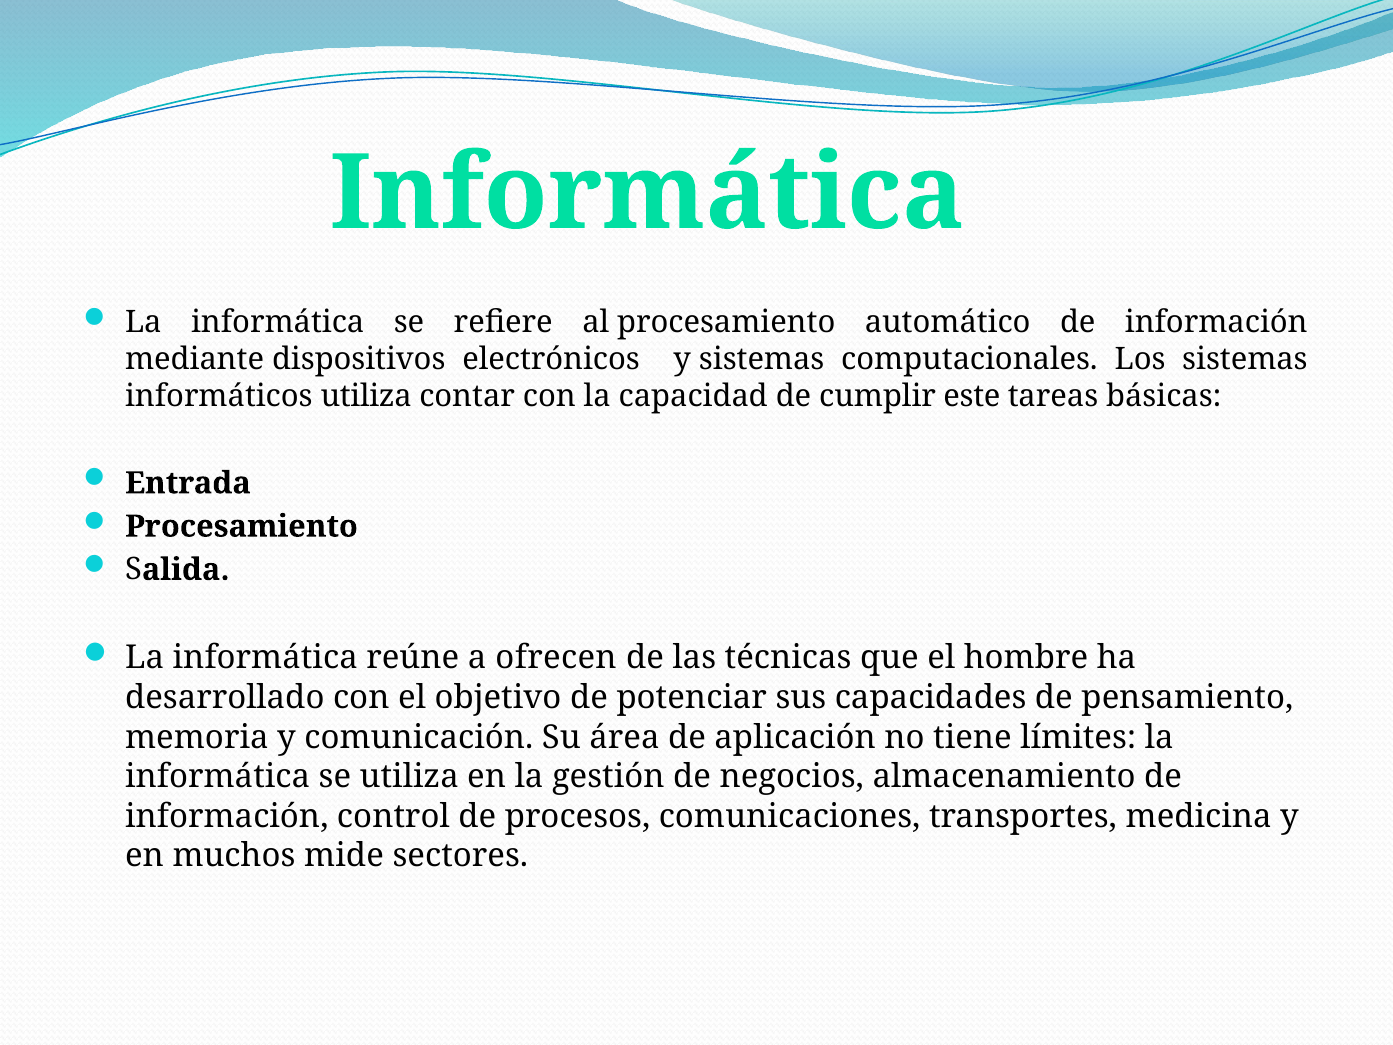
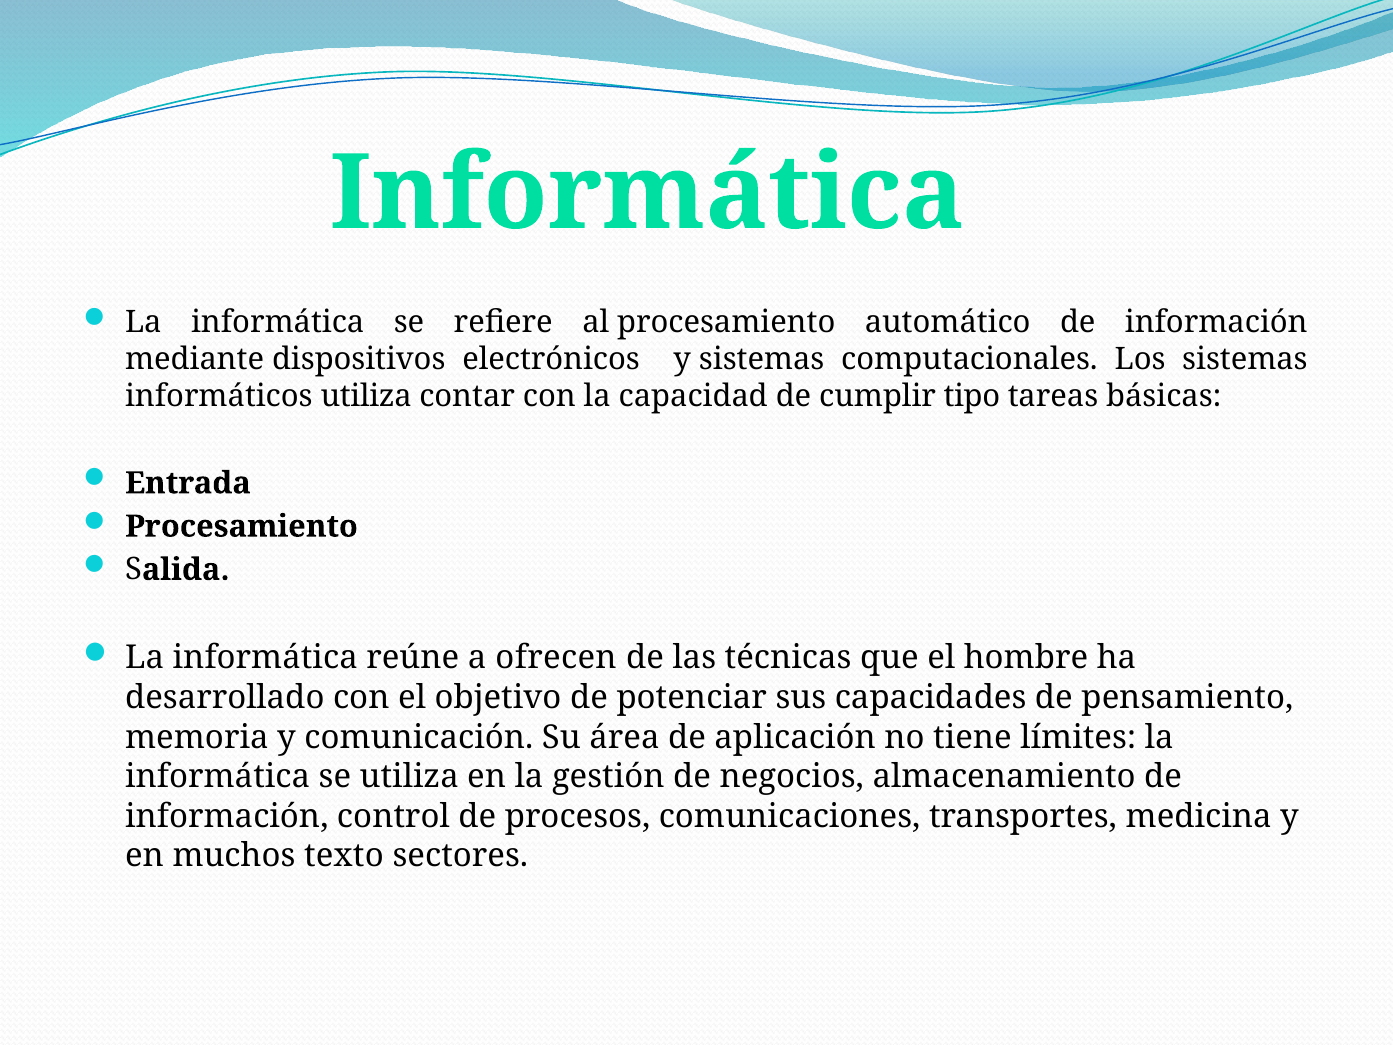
este: este -> tipo (972, 397)
mide: mide -> texto (344, 856)
